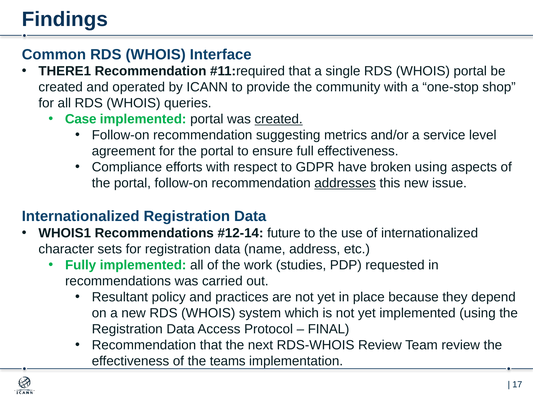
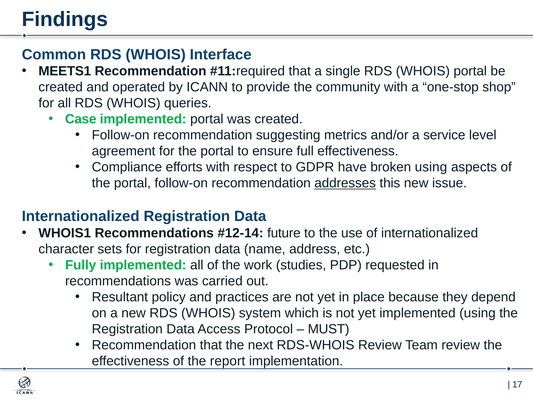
THERE1: THERE1 -> MEETS1 (65, 71)
created underline: present -> none (279, 119)
FINAL: FINAL -> MUST (329, 329)
teams: teams -> report (228, 361)
